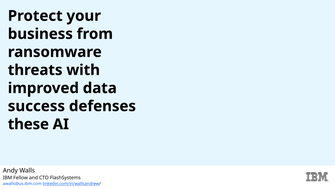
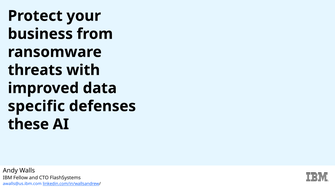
success: success -> specific (36, 106)
